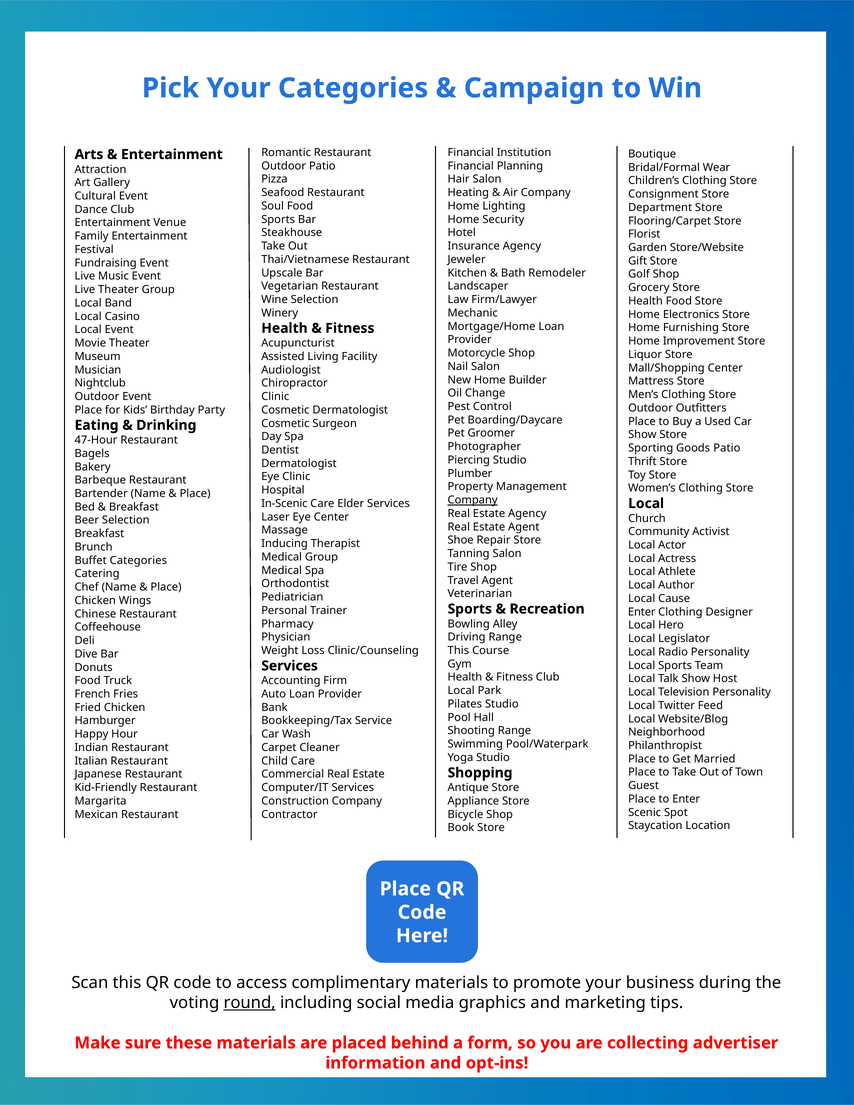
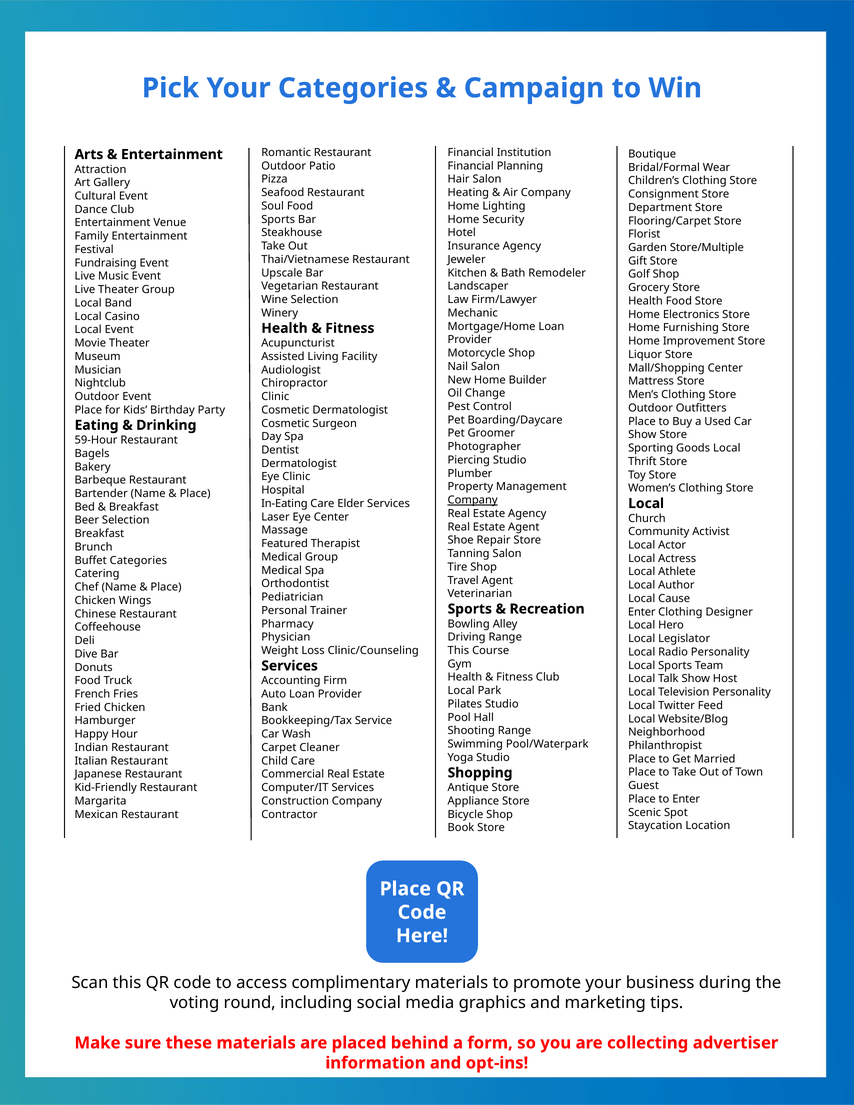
Store/Website: Store/Website -> Store/Multiple (707, 248)
47-Hour: 47-Hour -> 59-Hour (96, 440)
Goods Patio: Patio -> Local (727, 448)
In-Scenic: In-Scenic -> In-Eating (284, 504)
Inducing: Inducing -> Featured (285, 544)
round underline: present -> none (250, 1003)
